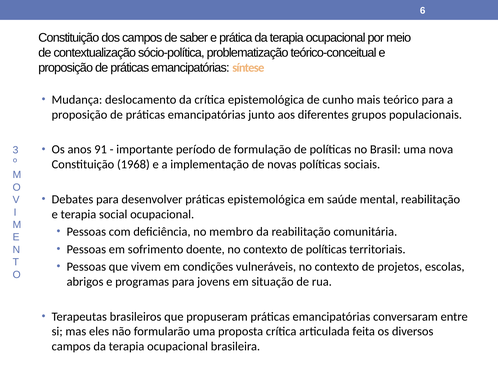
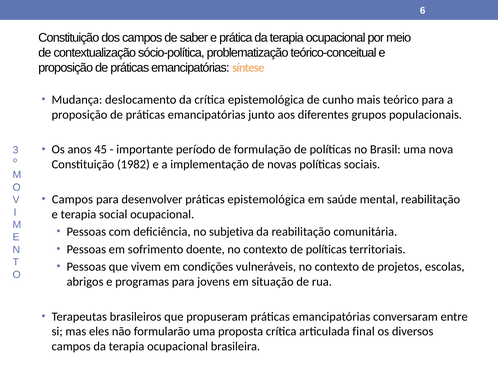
91: 91 -> 45 (101, 149)
1968: 1968 -> 1982 (133, 164)
Debates: Debates -> Campos (72, 199)
membro: membro -> subjetiva (231, 232)
feita: feita -> final (364, 331)
